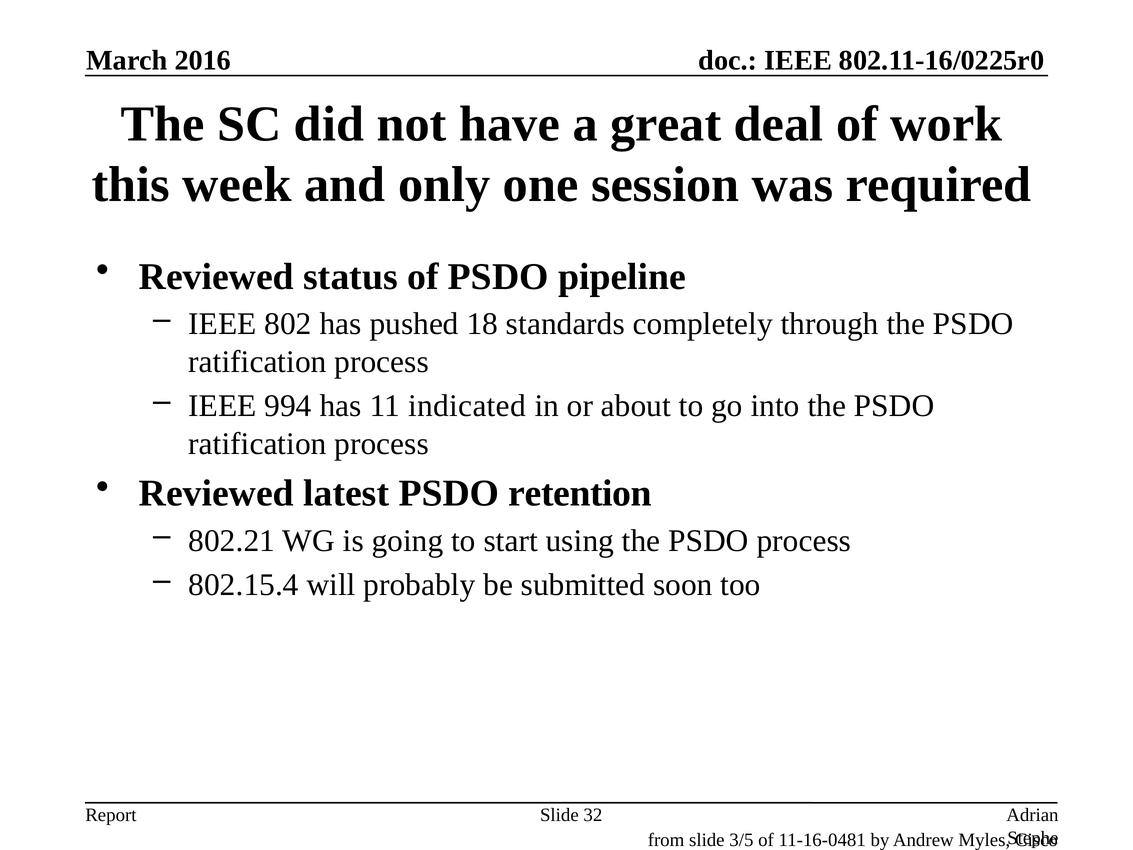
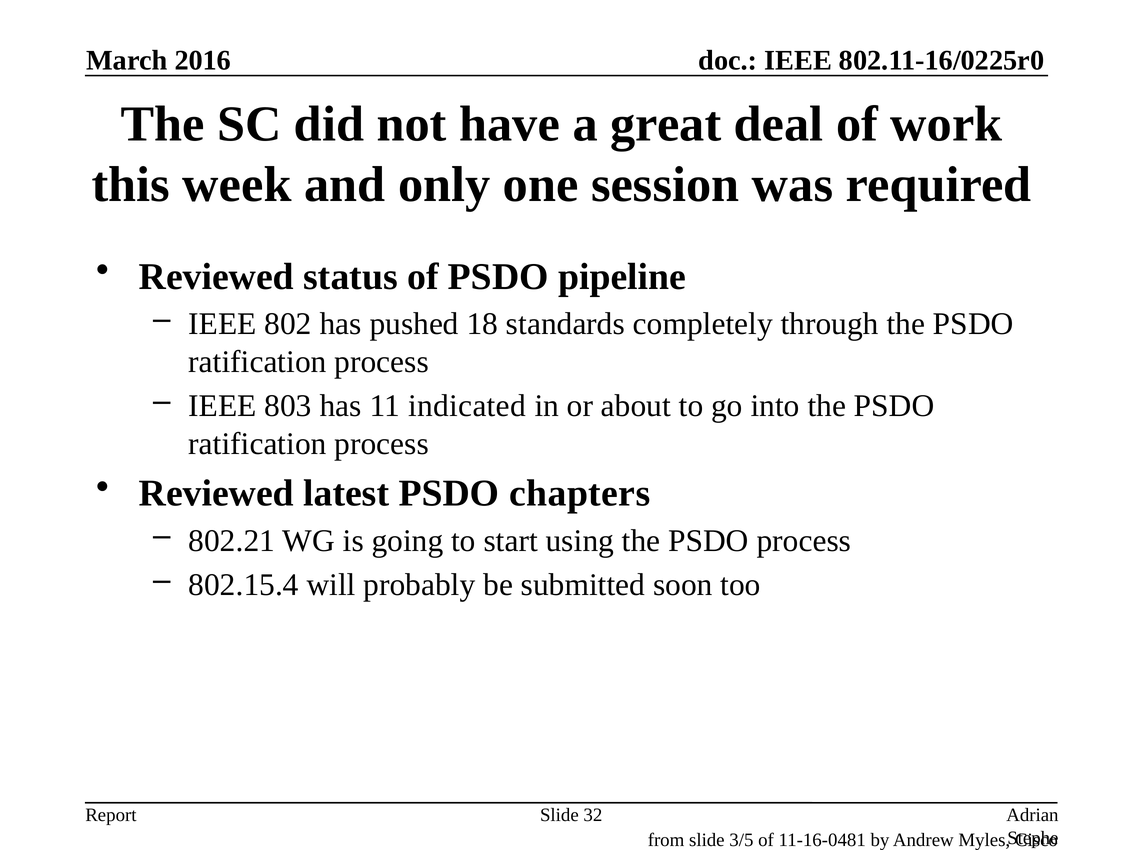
994: 994 -> 803 (288, 406)
retention: retention -> chapters (580, 493)
